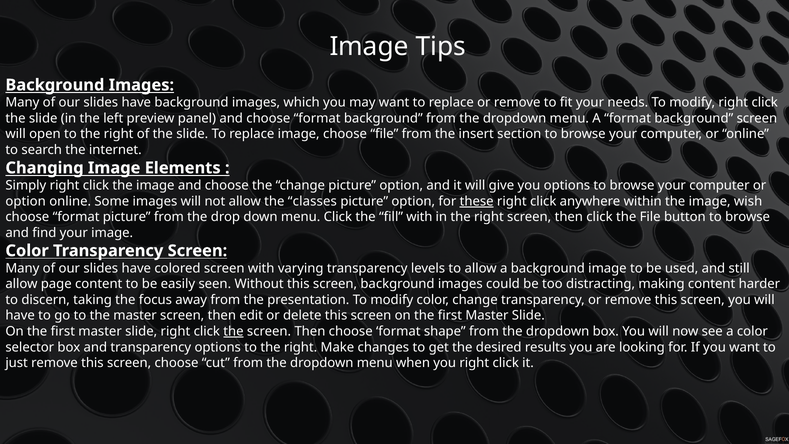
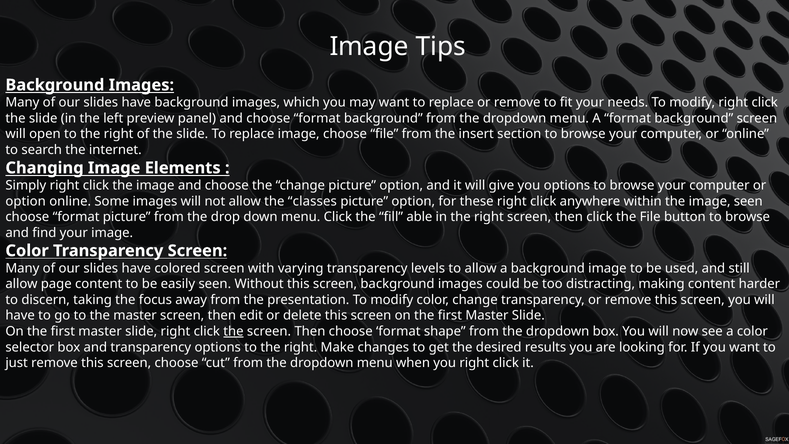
these underline: present -> none (477, 201)
image wish: wish -> seen (748, 201)
fill with: with -> able (419, 217)
